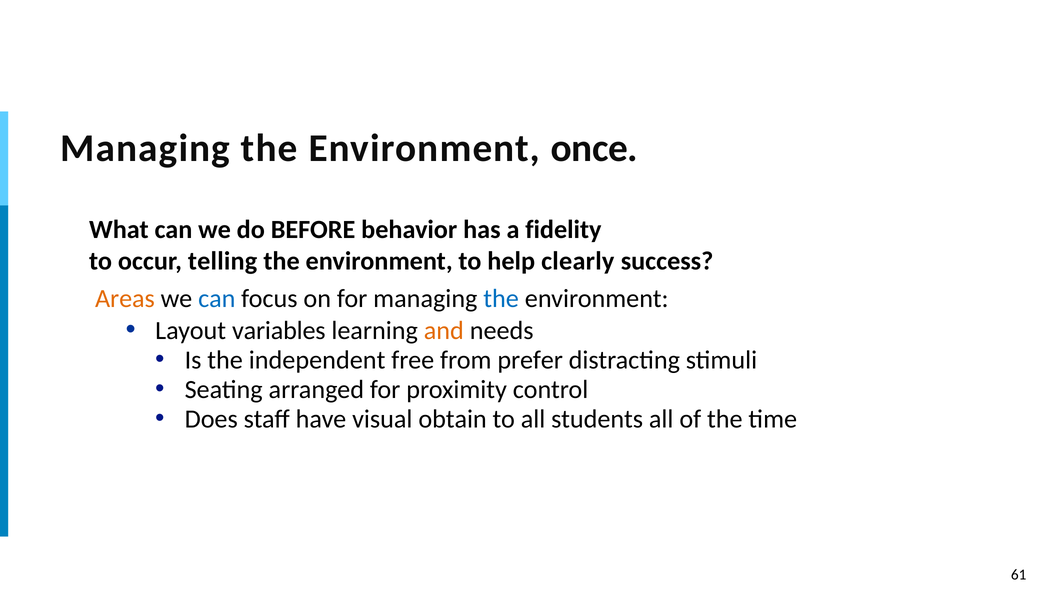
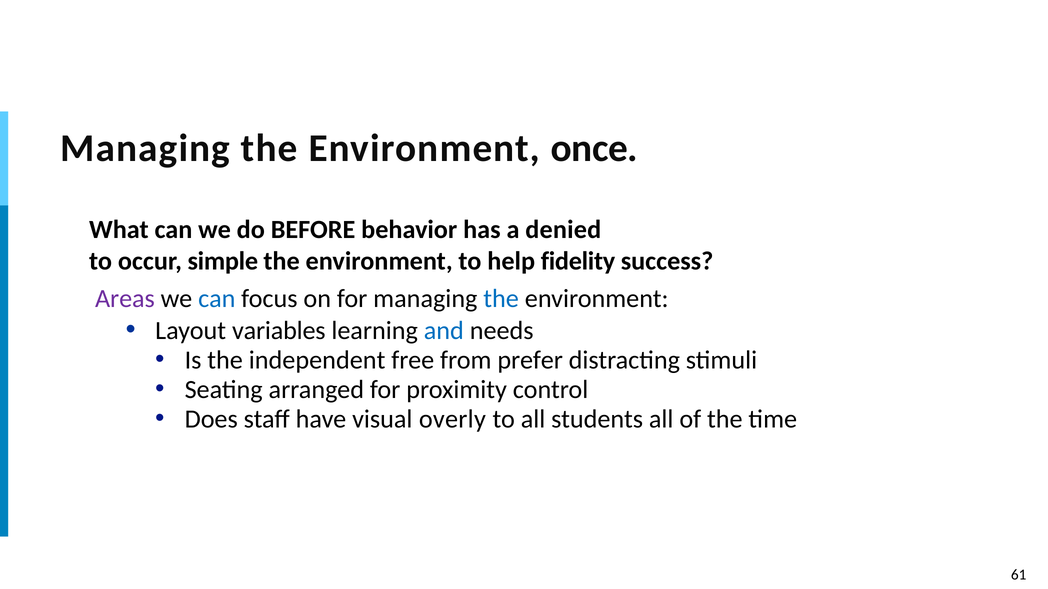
fidelity: fidelity -> denied (563, 230)
telling: telling -> simple (223, 261)
clearly: clearly -> fidelity (578, 261)
Areas colour: orange -> purple (125, 299)
and colour: orange -> blue (444, 331)
obtain: obtain -> overly (452, 420)
